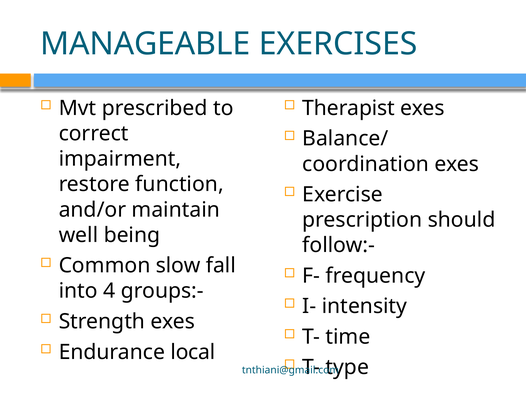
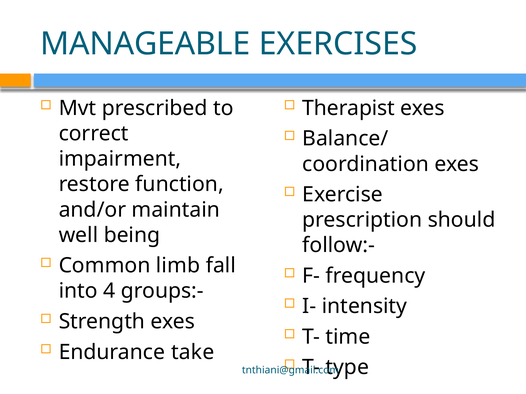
slow: slow -> limb (178, 266)
local: local -> take (193, 352)
